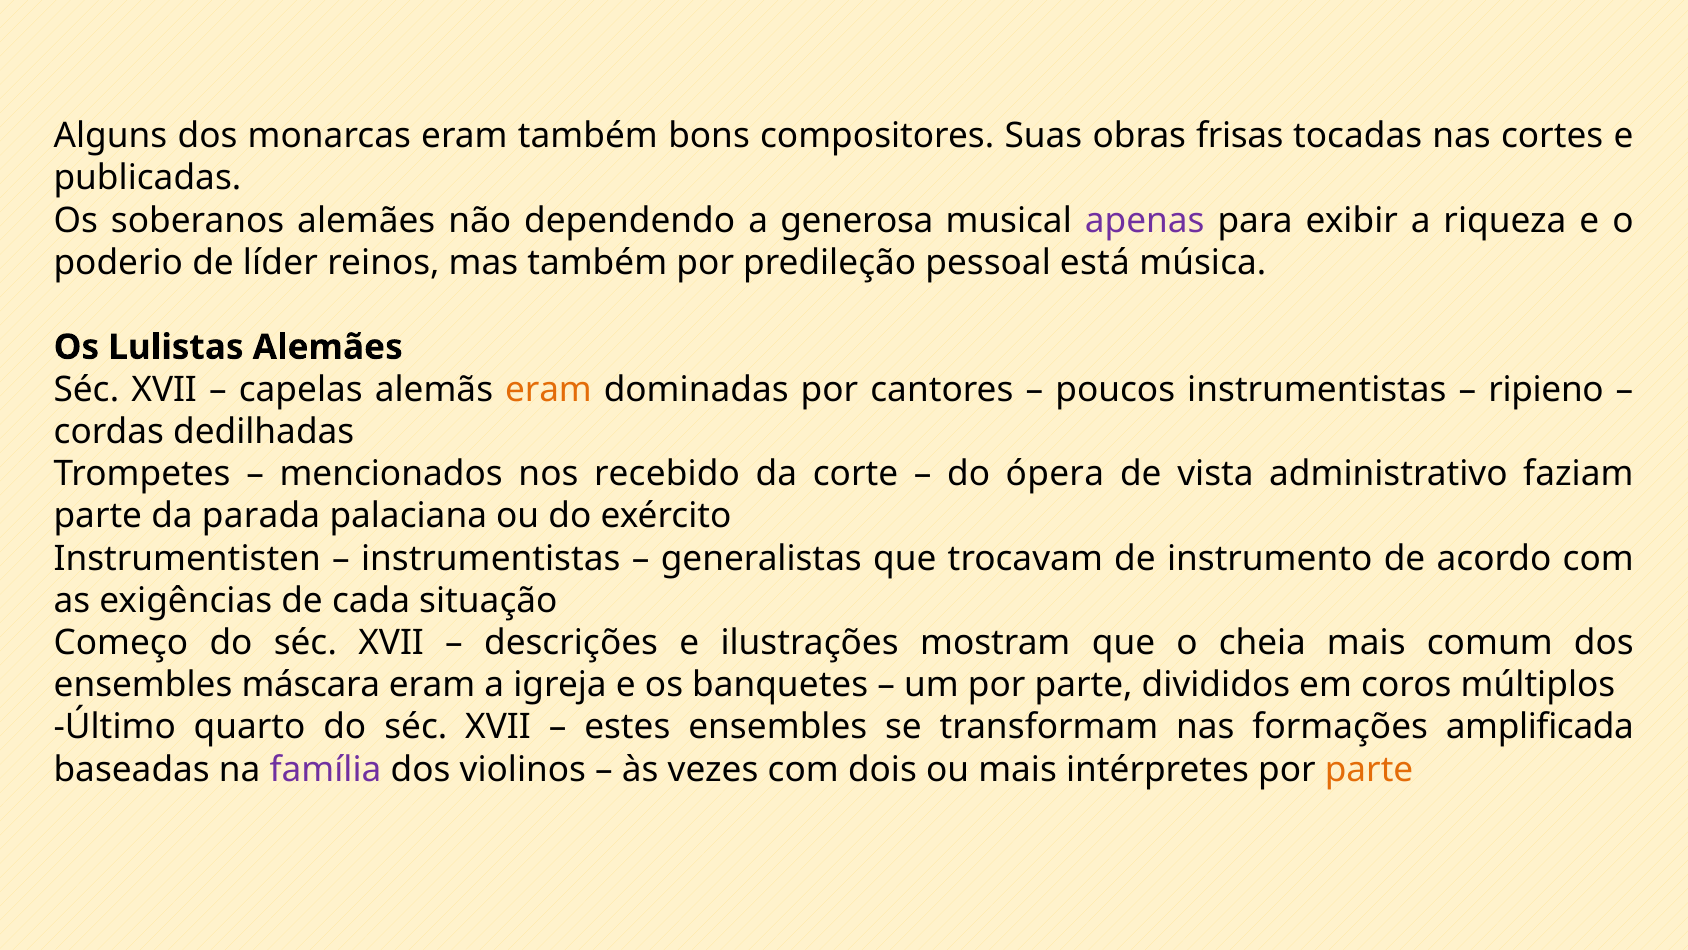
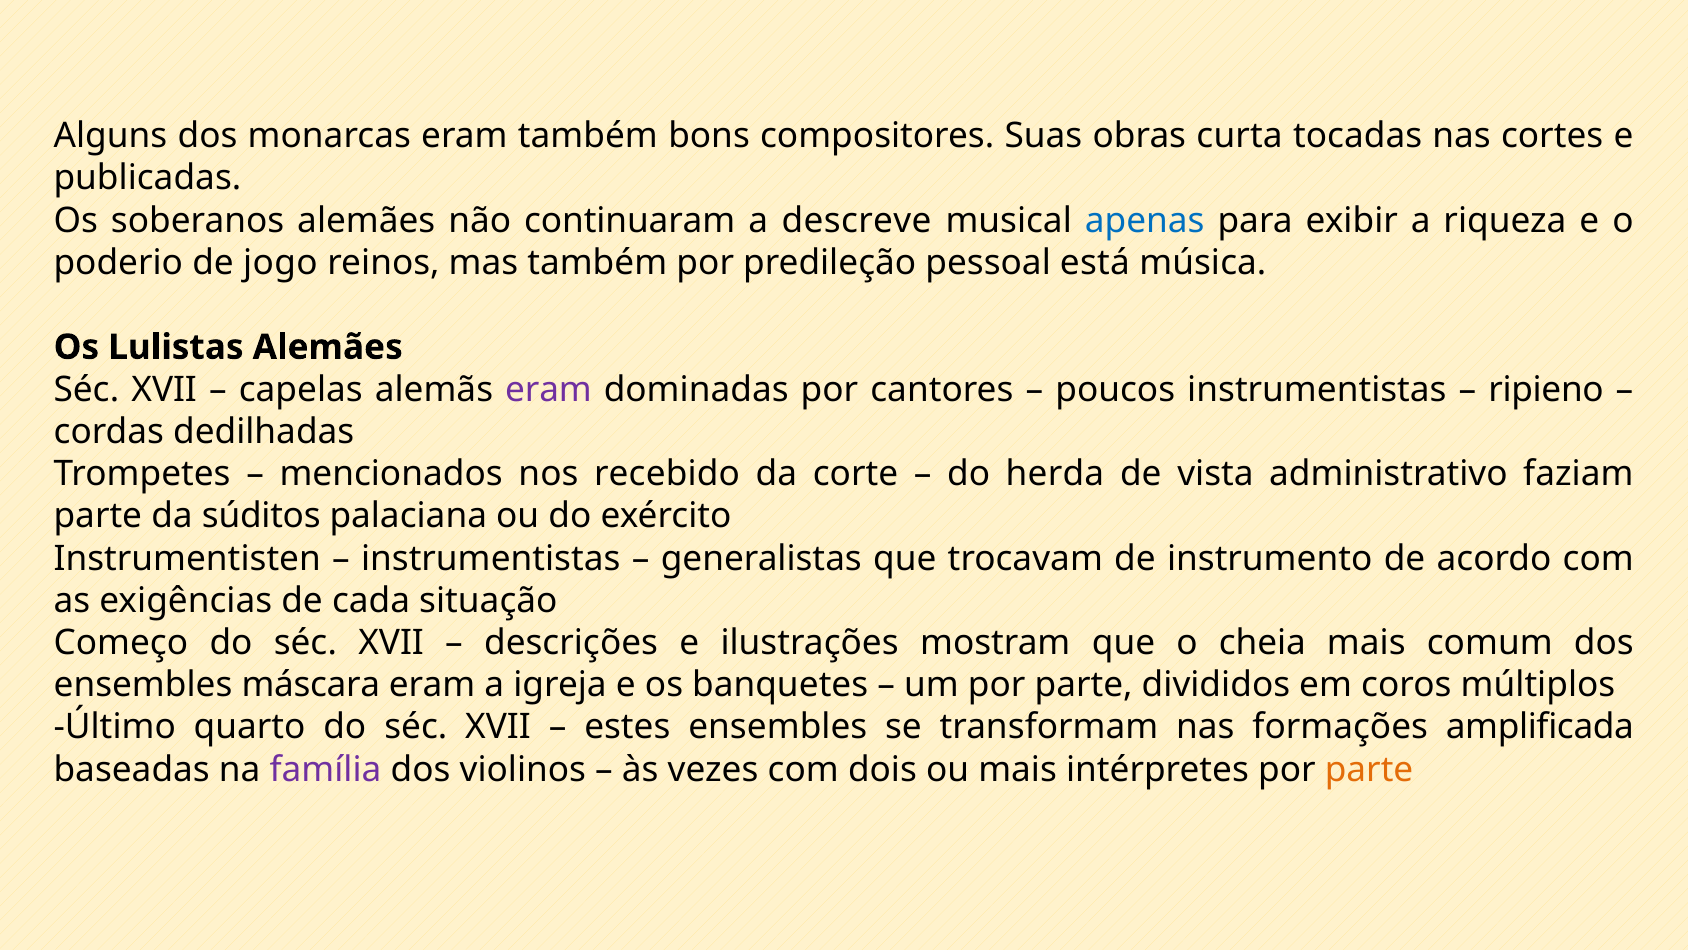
frisas: frisas -> curta (1240, 136)
dependendo: dependendo -> continuaram (630, 220)
generosa: generosa -> descreve (857, 220)
apenas colour: purple -> blue (1145, 220)
líder: líder -> jogo (280, 263)
eram colour: orange -> purple (548, 389)
ópera: ópera -> herda (1055, 474)
parada: parada -> súditos (261, 516)
